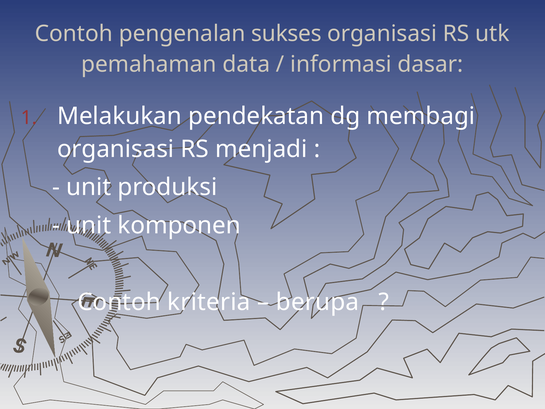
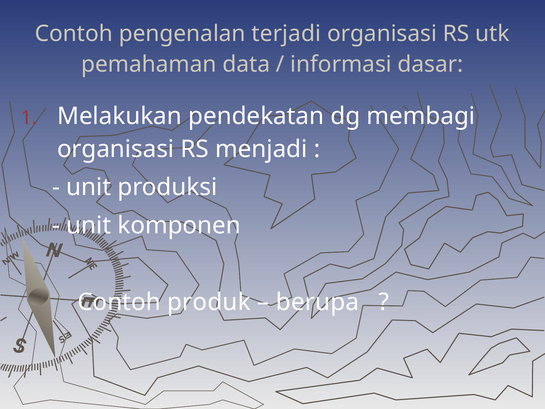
sukses: sukses -> terjadi (286, 34)
kriteria: kriteria -> produk (209, 302)
